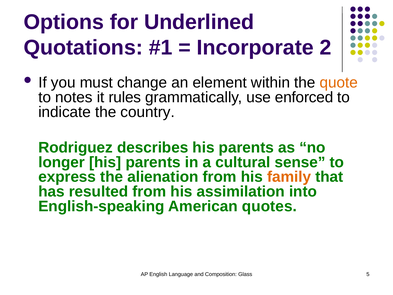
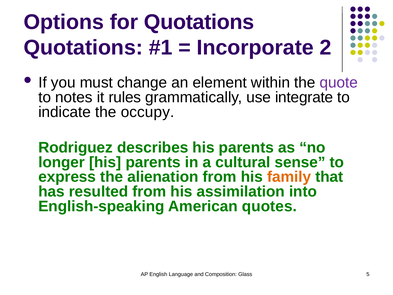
for Underlined: Underlined -> Quotations (199, 22)
quote colour: orange -> purple (339, 83)
enforced: enforced -> integrate (304, 97)
country: country -> occupy (148, 112)
